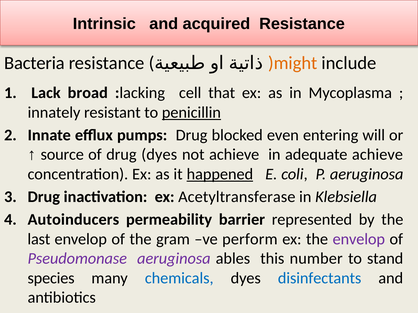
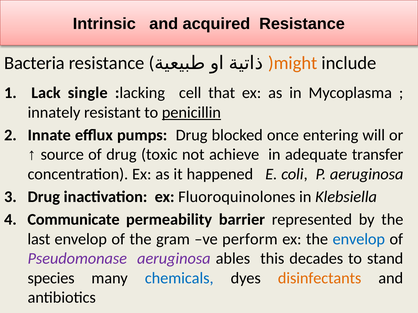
broad: broad -> single (88, 93)
even: even -> once (283, 135)
drug dyes: dyes -> toxic (159, 155)
adequate achieve: achieve -> transfer (378, 155)
happened underline: present -> none (220, 174)
Acetyltransferase: Acetyltransferase -> Fluoroquinolones (237, 197)
Autoinducers: Autoinducers -> Communicate (74, 220)
envelop colour: purple -> blue (359, 239)
number: number -> decades (316, 259)
disinfectants colour: blue -> orange (320, 278)
